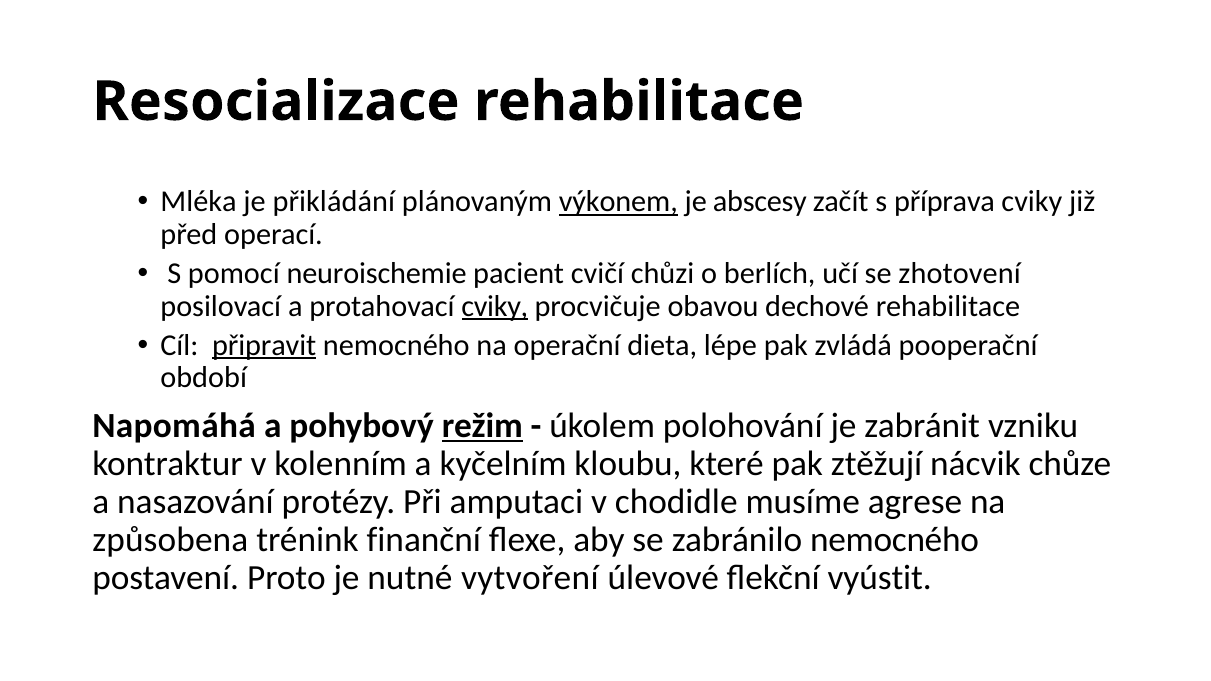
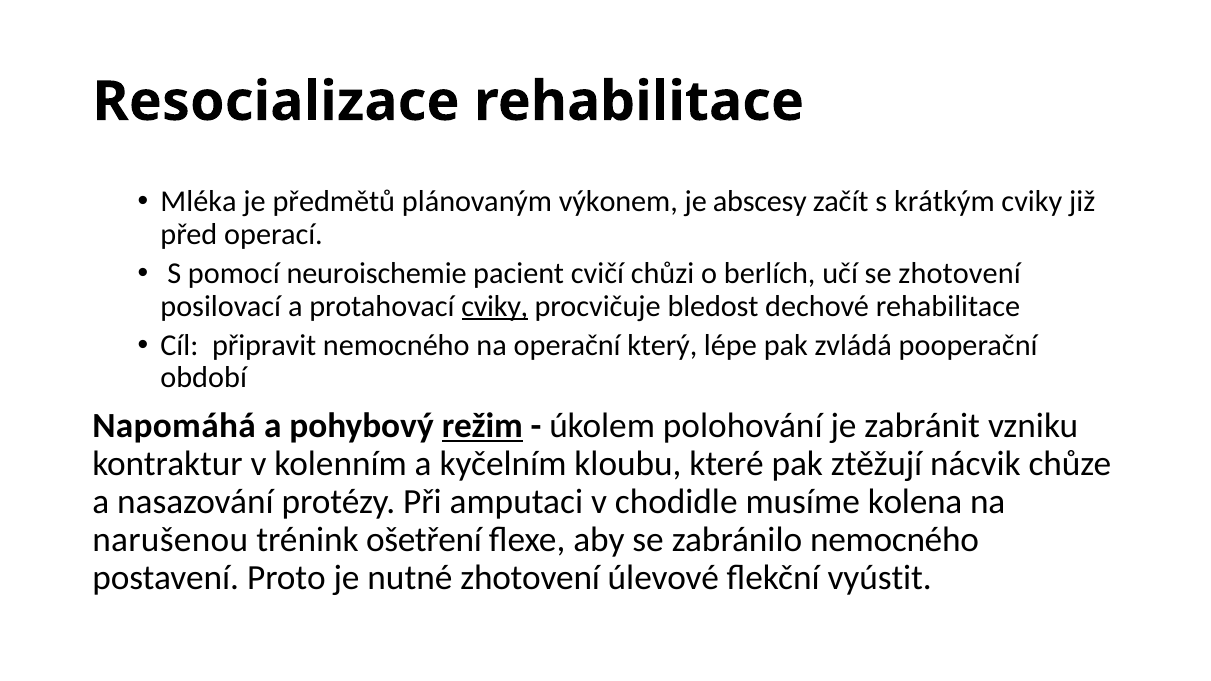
přikládání: přikládání -> předmětů (334, 202)
výkonem underline: present -> none (618, 202)
příprava: příprava -> krátkým (944, 202)
obavou: obavou -> bledost (713, 306)
připravit underline: present -> none (264, 345)
dieta: dieta -> který (662, 345)
agrese: agrese -> kolena (915, 502)
způsobena: způsobena -> narušenou (170, 540)
finanční: finanční -> ošetření (424, 540)
nutné vytvoření: vytvoření -> zhotovení (530, 578)
